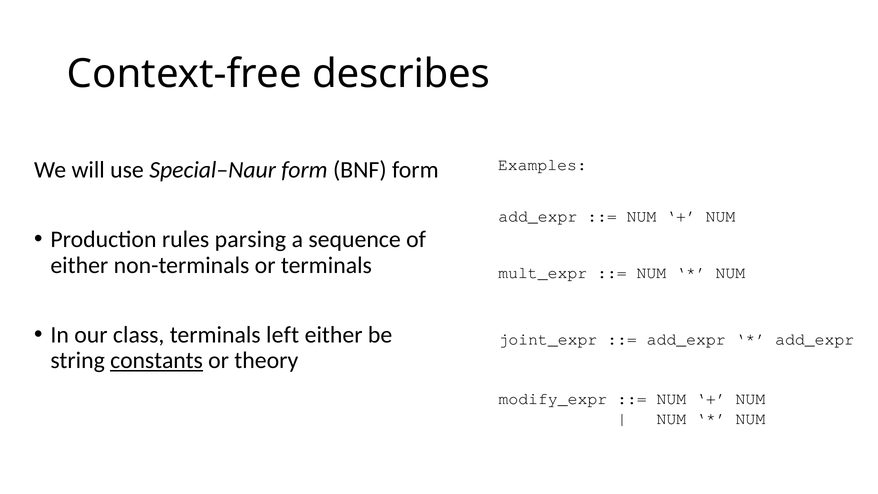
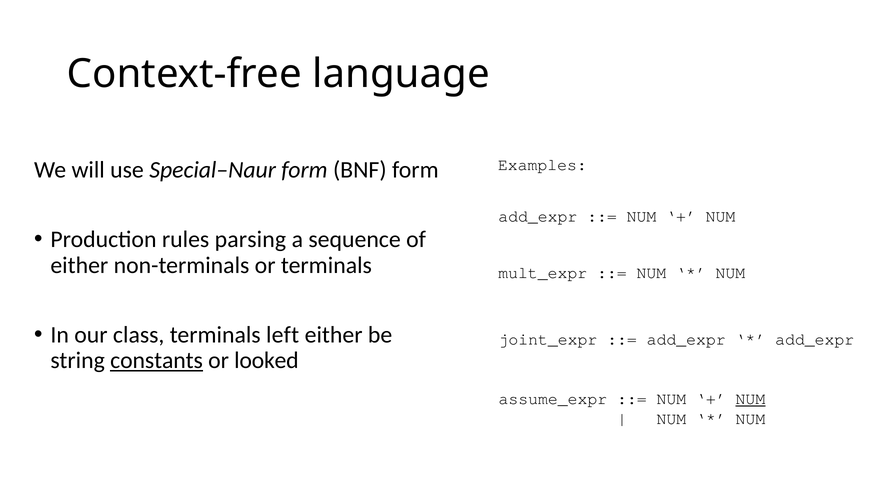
describes: describes -> language (401, 74)
theory: theory -> looked (266, 360)
modify_expr: modify_expr -> assume_expr (553, 399)
NUM underline: none -> present (750, 399)
